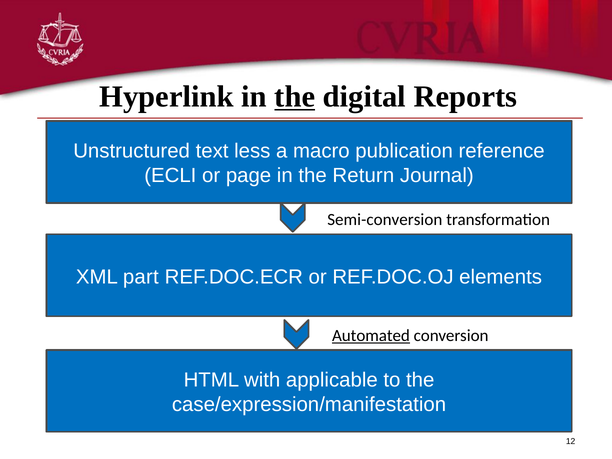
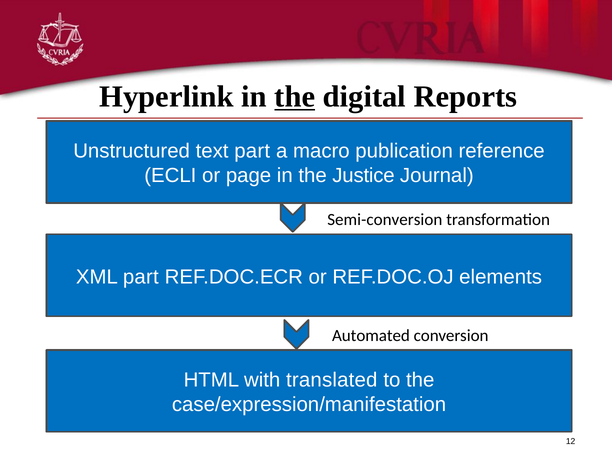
text less: less -> part (252, 151)
Return: Return -> Justice (364, 176)
Automated underline: present -> none (371, 335)
applicable: applicable -> translated (332, 380)
